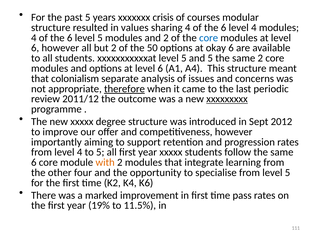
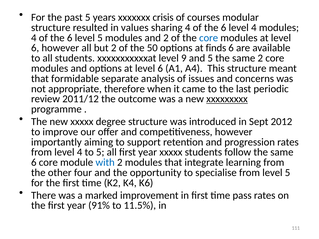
okay: okay -> finds (216, 48)
xxxxxxxxxxxat level 5: 5 -> 9 (184, 58)
colonialism: colonialism -> formidable (75, 79)
therefore underline: present -> none (124, 89)
with colour: orange -> blue (105, 163)
19%: 19% -> 91% (99, 206)
